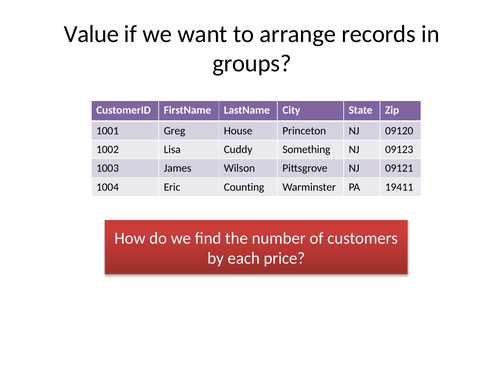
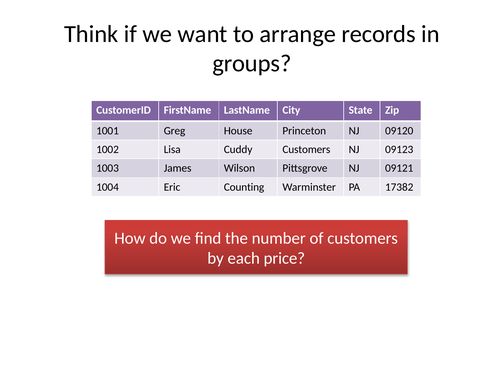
Value: Value -> Think (91, 34)
Cuddy Something: Something -> Customers (306, 149)
19411: 19411 -> 17382 (399, 187)
